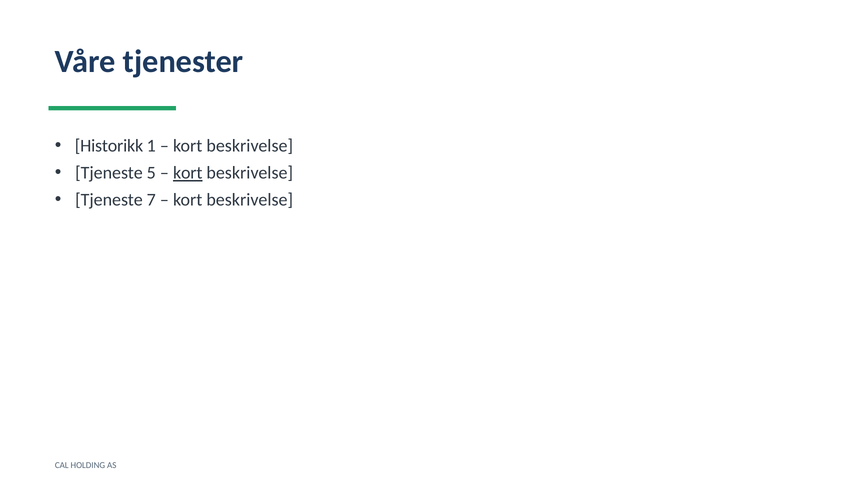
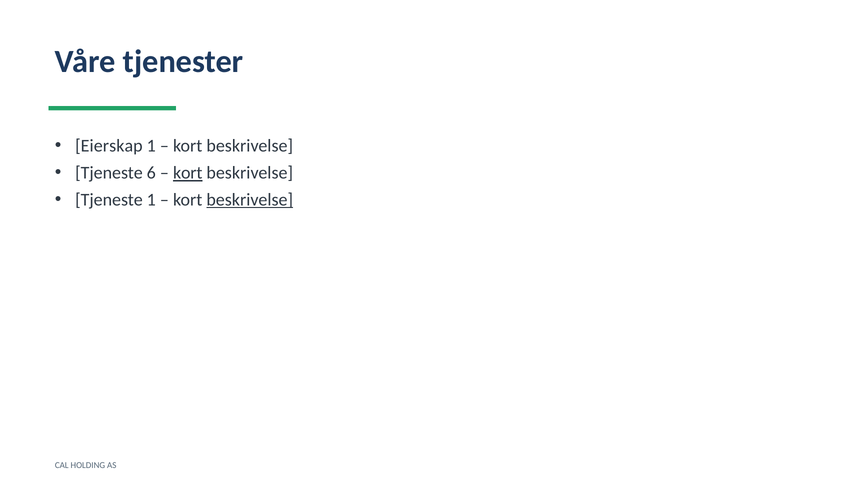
Historikk: Historikk -> Eierskap (109, 146)
5: 5 -> 6 (151, 173)
Tjeneste 7: 7 -> 1 (151, 200)
beskrivelse underline: none -> present (250, 200)
